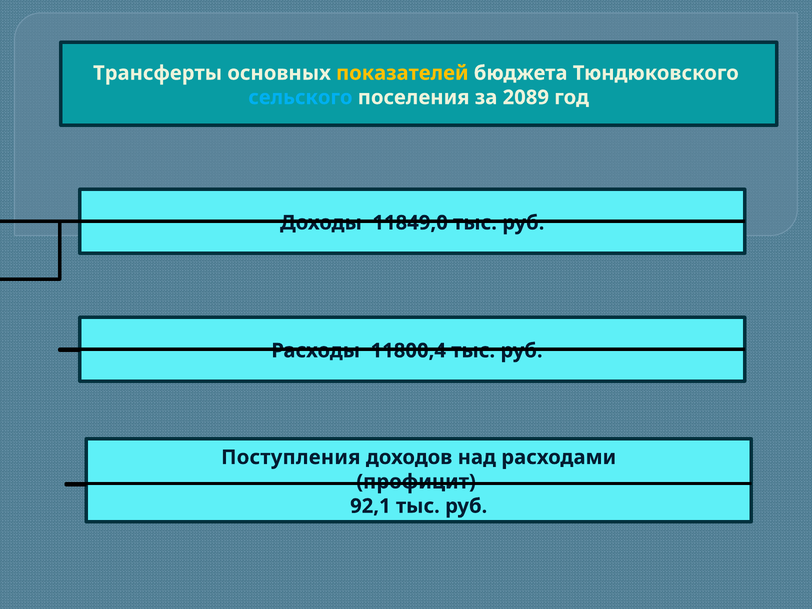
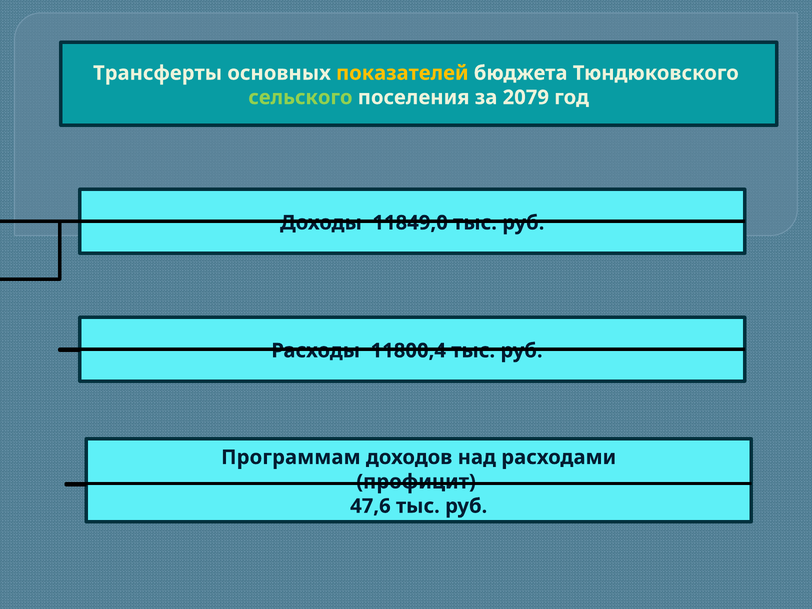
сельского colour: light blue -> light green (300, 97)
2089: 2089 -> 2079 (526, 97)
Поступления: Поступления -> Программам (291, 457)
92,1: 92,1 -> 47,6 (370, 506)
